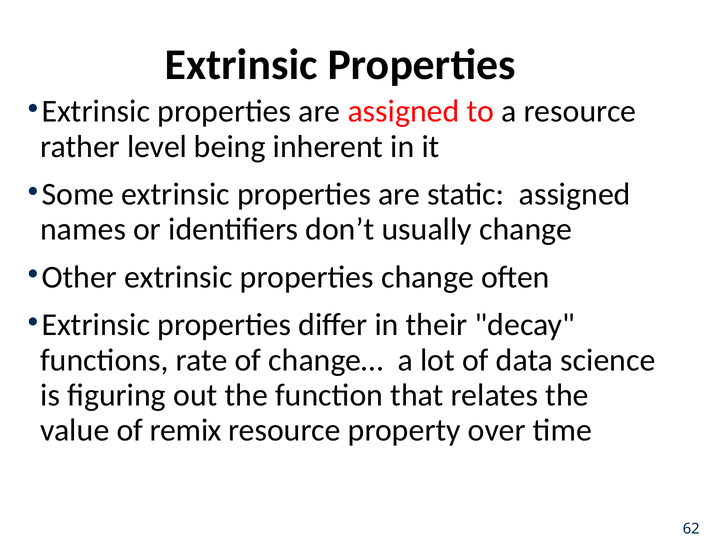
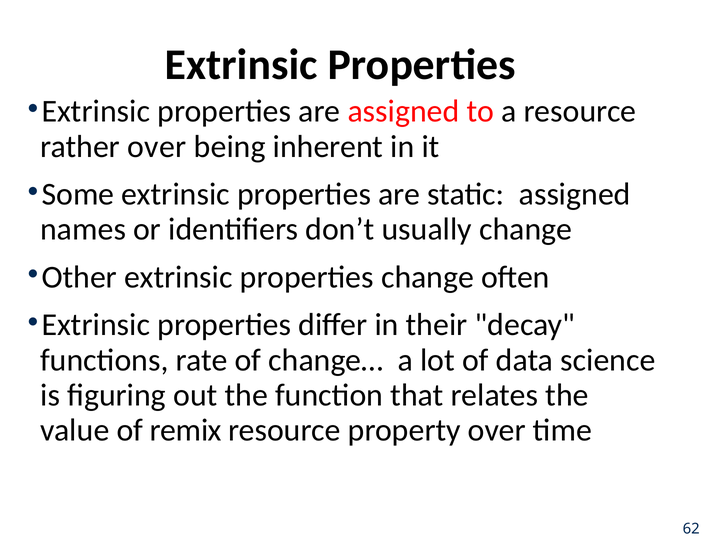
rather level: level -> over (157, 147)
